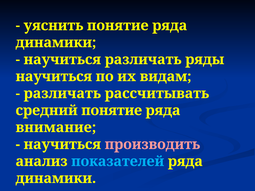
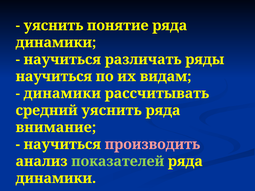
различать: различать -> динамики (62, 94)
средний понятие: понятие -> уяснить (112, 111)
показателей colour: light blue -> light green (118, 162)
